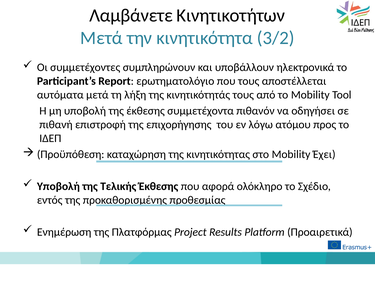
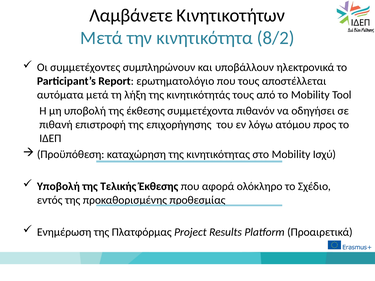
3/2: 3/2 -> 8/2 (276, 38)
Έχει: Έχει -> Ισχύ (324, 154)
